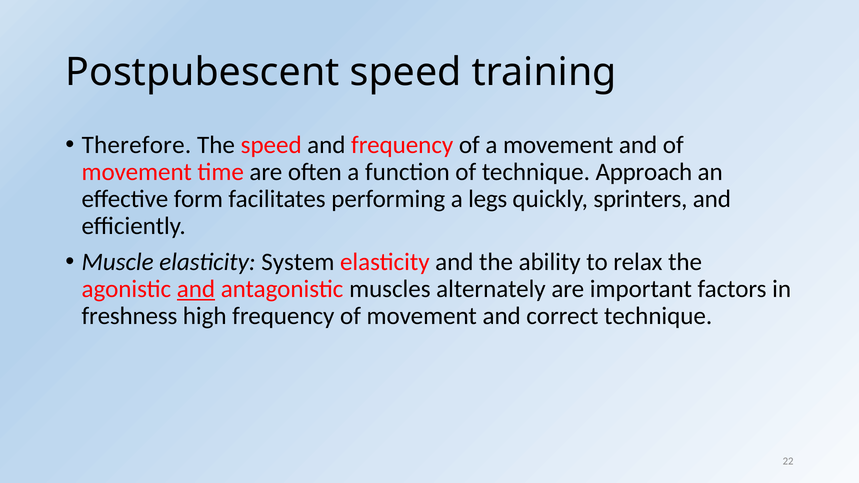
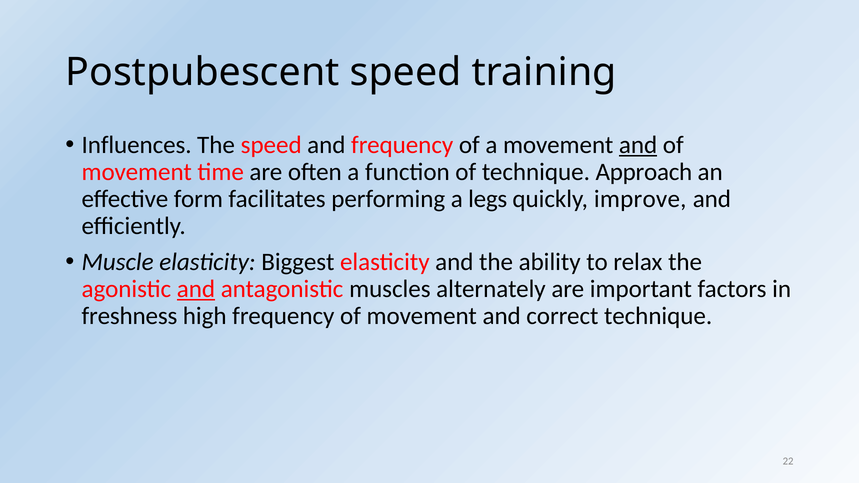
Therefore: Therefore -> Influences (137, 145)
and underline: none -> present (638, 145)
sprinters: sprinters -> improve (640, 199)
System: System -> Biggest (298, 262)
